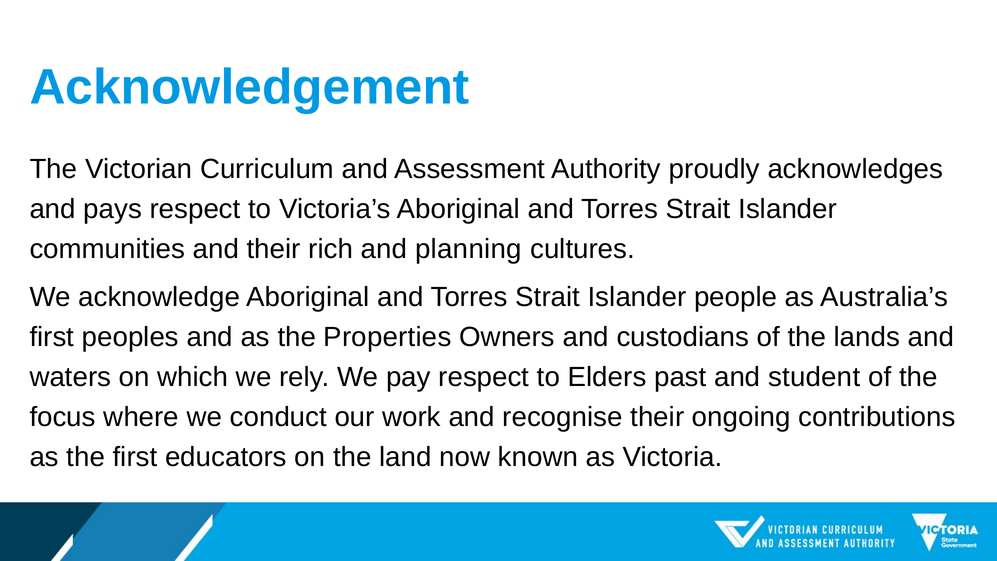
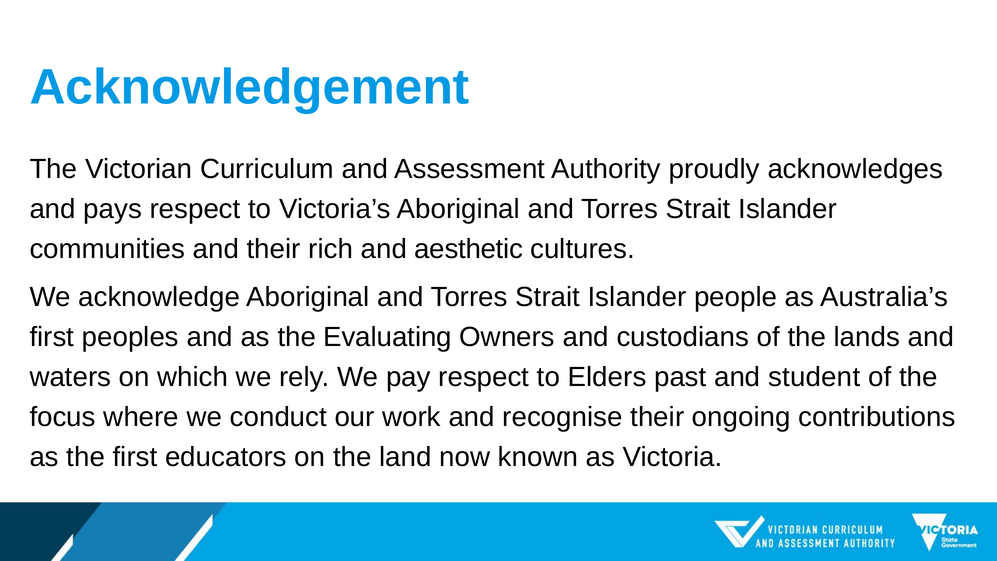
planning: planning -> aesthetic (469, 249)
Properties: Properties -> Evaluating (388, 337)
